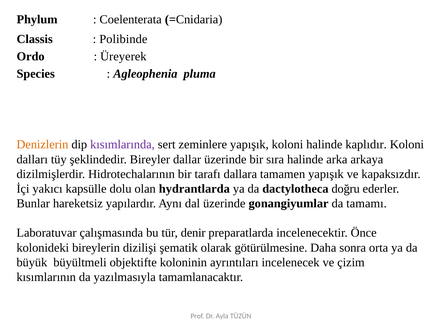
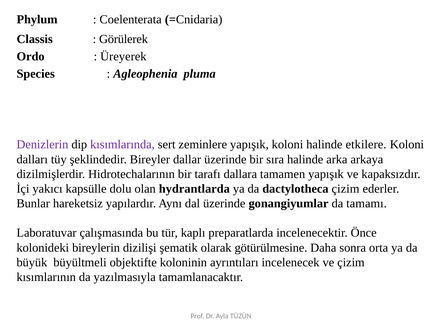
Polibinde: Polibinde -> Görülerek (124, 39)
Denizlerin colour: orange -> purple (42, 145)
kaplıdır: kaplıdır -> etkilere (366, 145)
dactylotheca doğru: doğru -> çizim (346, 189)
denir: denir -> kaplı (193, 233)
